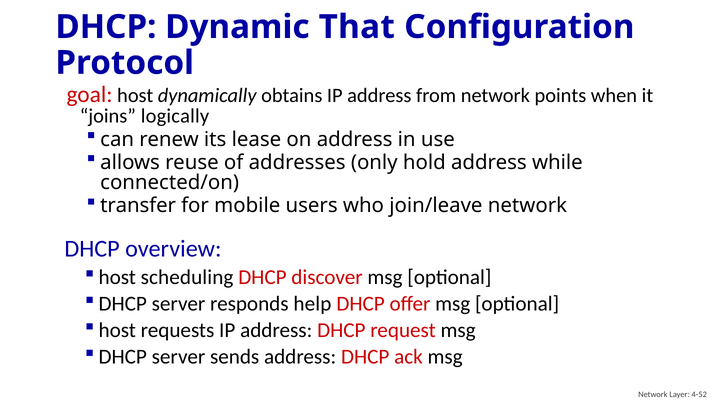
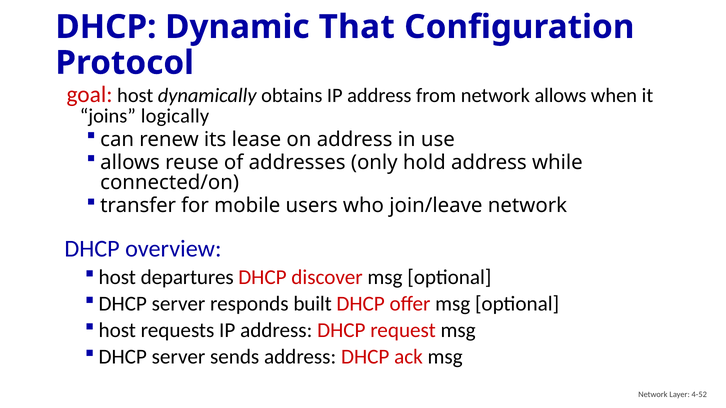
network points: points -> allows (560, 96)
scheduling: scheduling -> departures (187, 277)
help: help -> built (313, 304)
